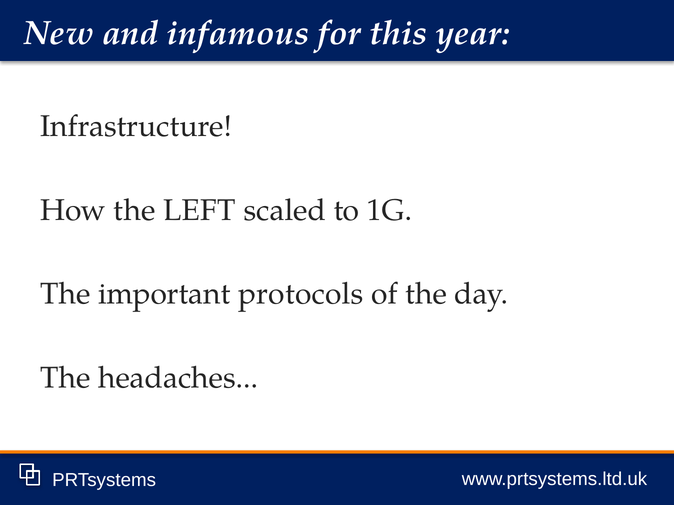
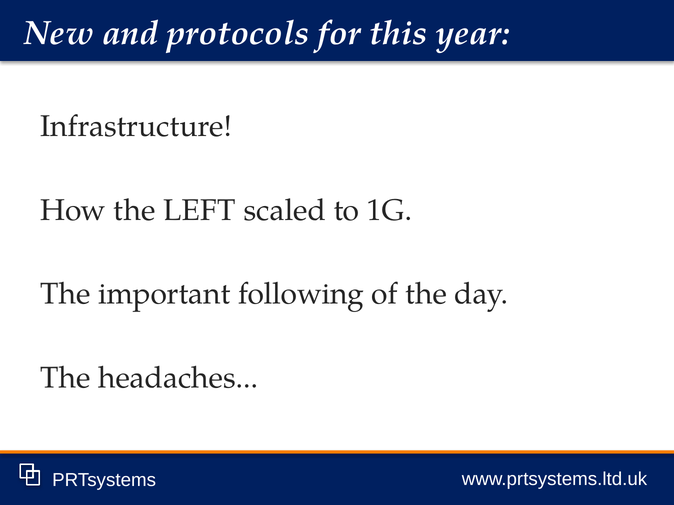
infamous: infamous -> protocols (238, 33)
protocols: protocols -> following (301, 294)
